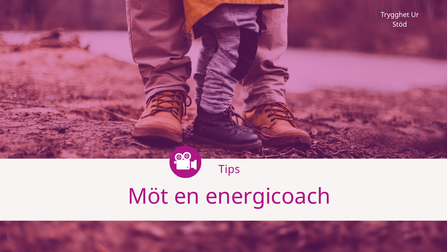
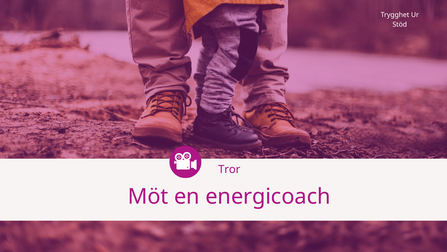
Tips: Tips -> Tror (229, 169)
